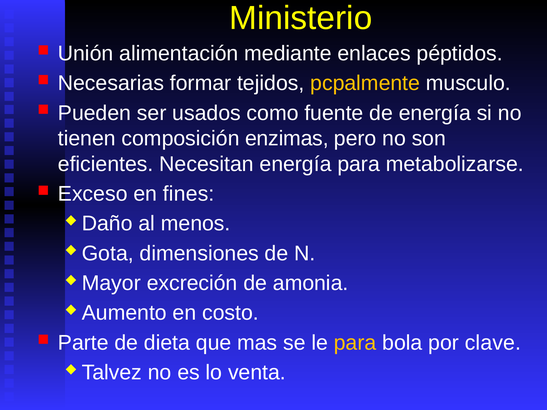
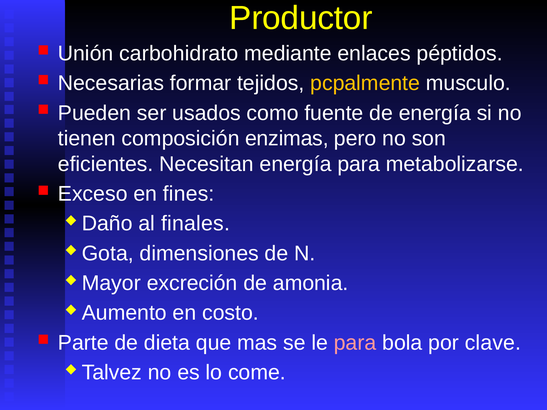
Ministerio: Ministerio -> Productor (301, 18)
alimentación: alimentación -> carbohidrato (179, 53)
menos: menos -> finales (196, 224)
para colour: yellow -> pink (355, 343)
venta: venta -> come (257, 373)
